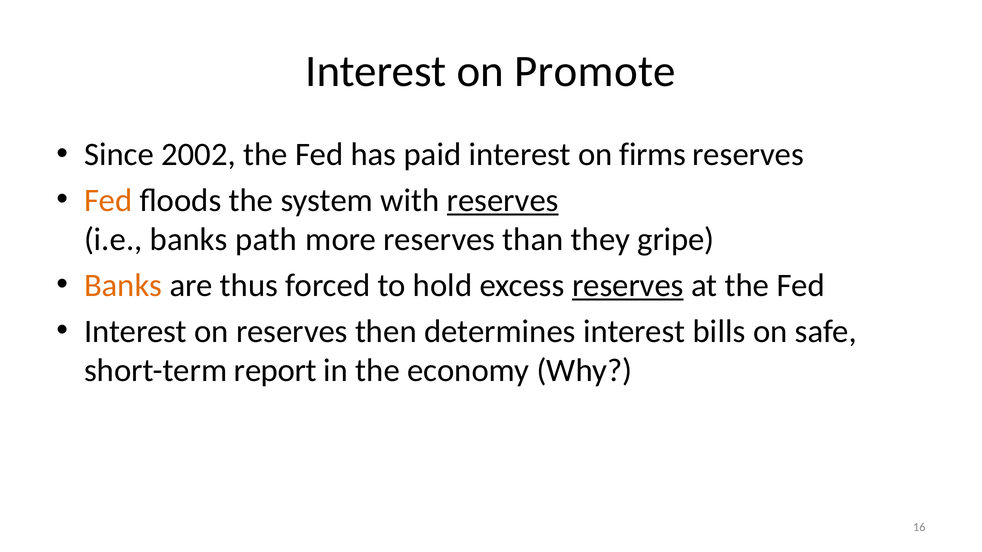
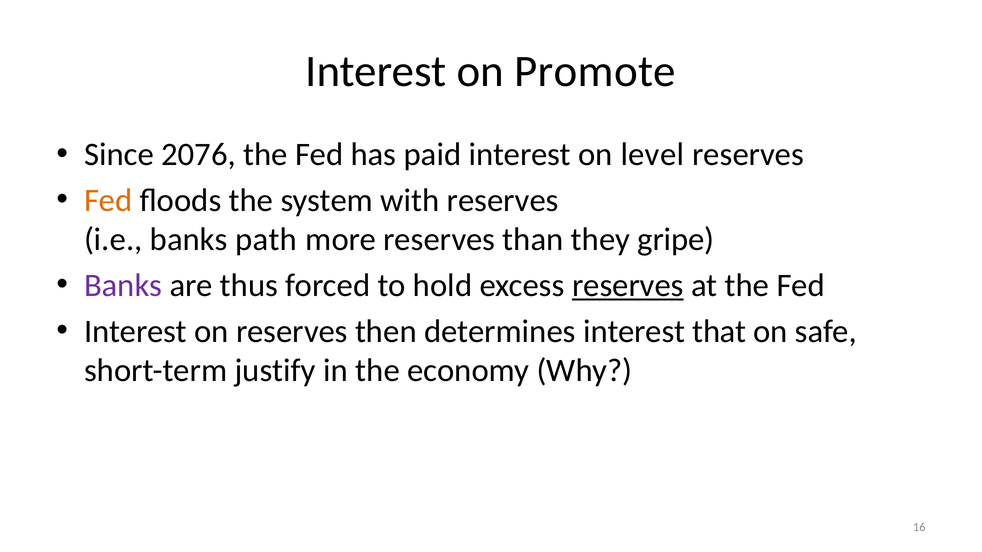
2002: 2002 -> 2076 (199, 155)
firms: firms -> level (652, 155)
reserves underline: present -> none (503, 200)
Banks colour: orange -> purple (123, 286)
bills: bills -> that (719, 331)
report: report -> justify (275, 371)
